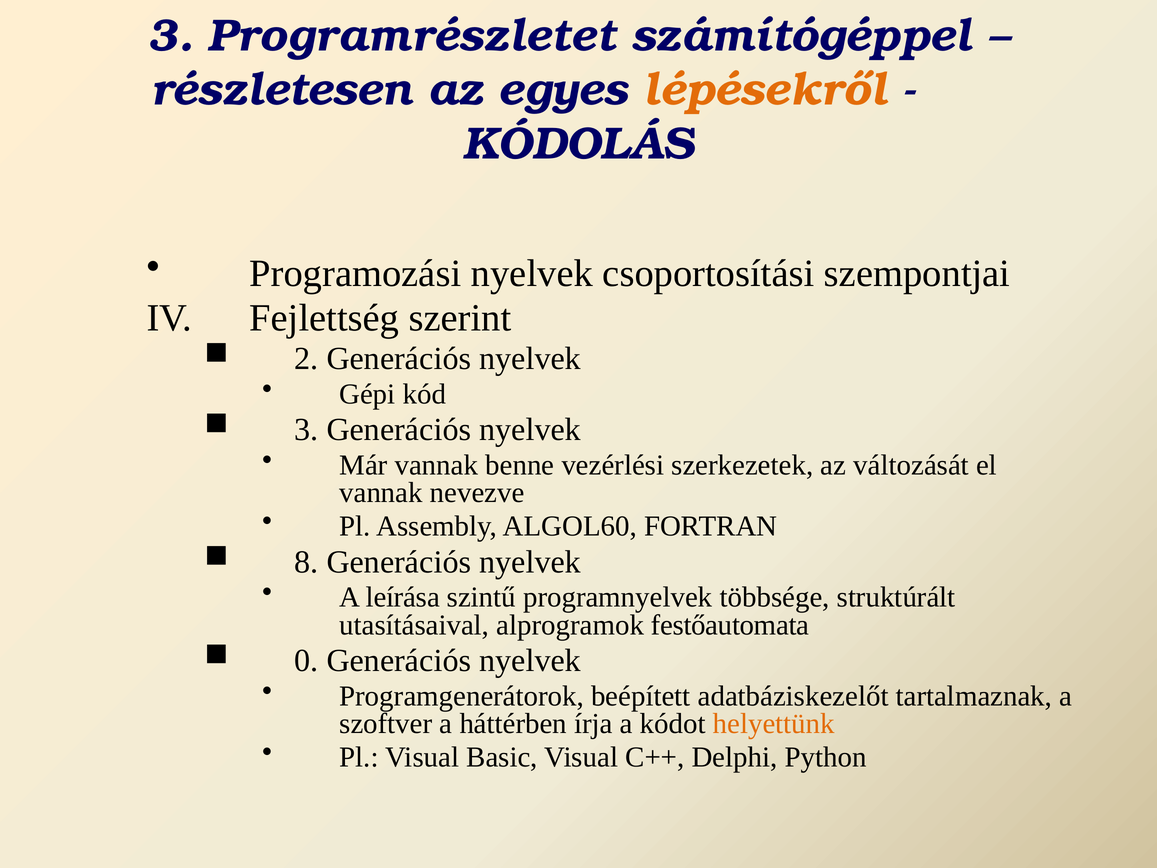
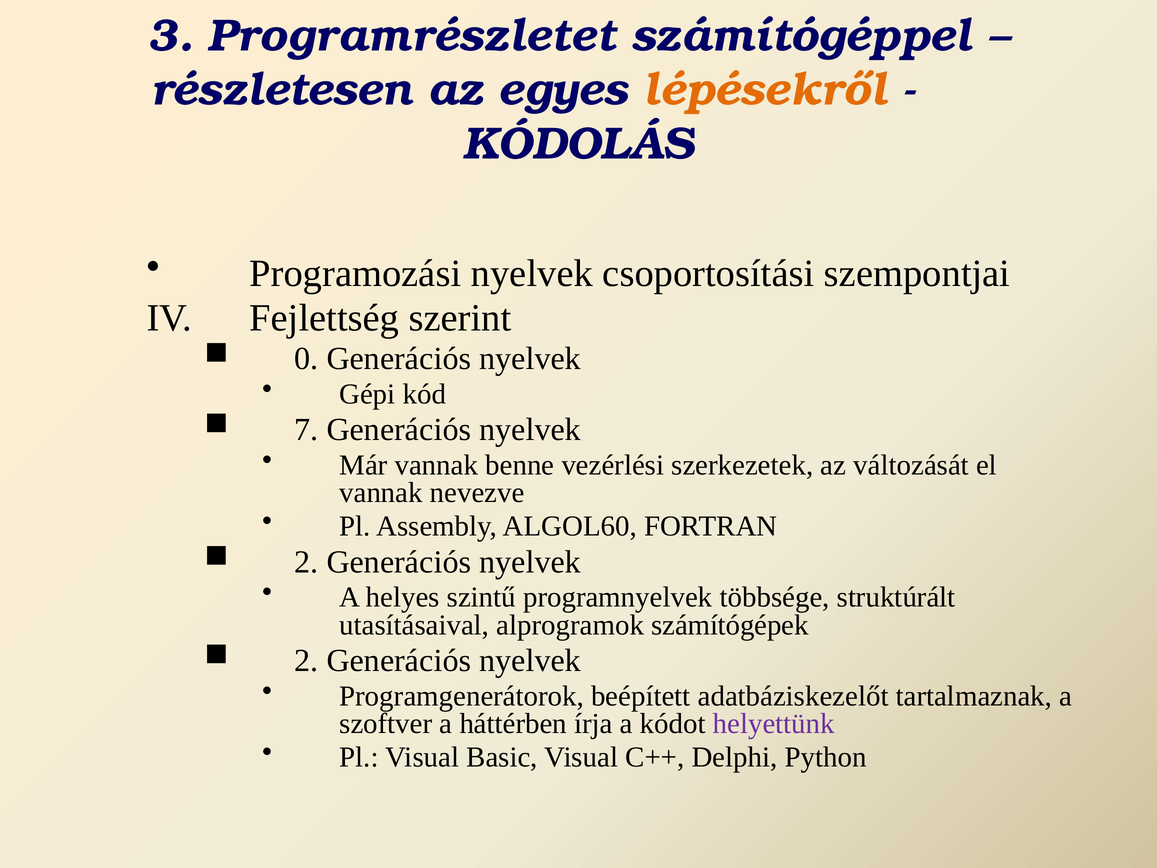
2: 2 -> 0 (306, 359)
3: 3 -> 7 (306, 430)
8: 8 -> 2 (306, 562)
leírása: leírása -> helyes (403, 597)
festőautomata: festőautomata -> számítógépek (730, 625)
0: 0 -> 2 (306, 660)
helyettünk colour: orange -> purple (774, 724)
